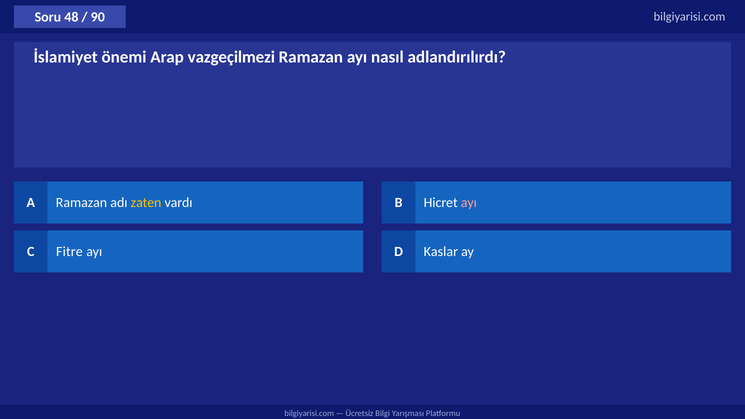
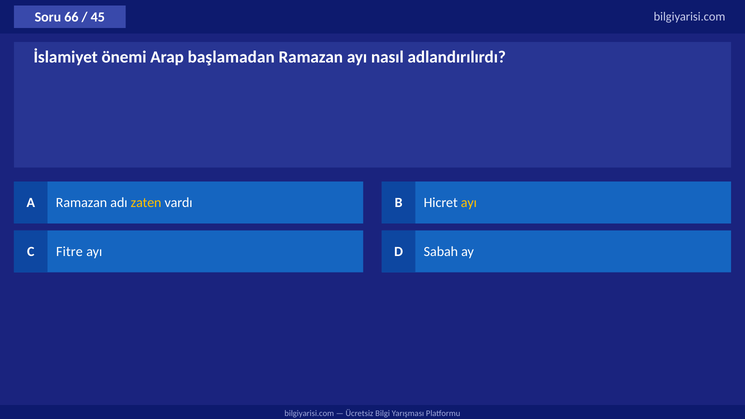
48: 48 -> 66 (71, 17)
90: 90 -> 45 (98, 17)
vazgeçilmezi: vazgeçilmezi -> başlamadan (231, 57)
ayı colour: pink -> yellow (469, 203)
Kaslar: Kaslar -> Sabah (441, 252)
